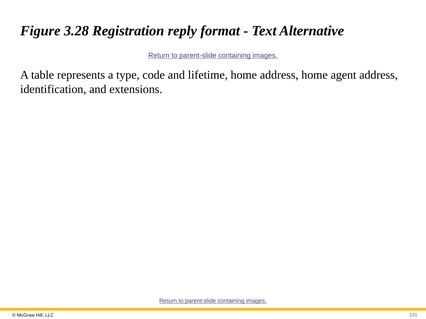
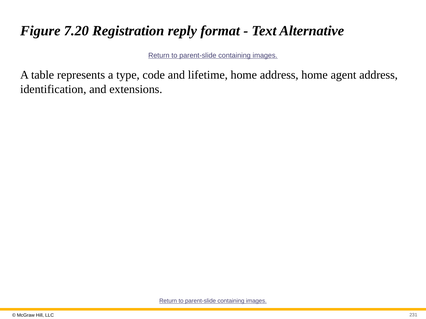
3.28: 3.28 -> 7.20 (76, 31)
